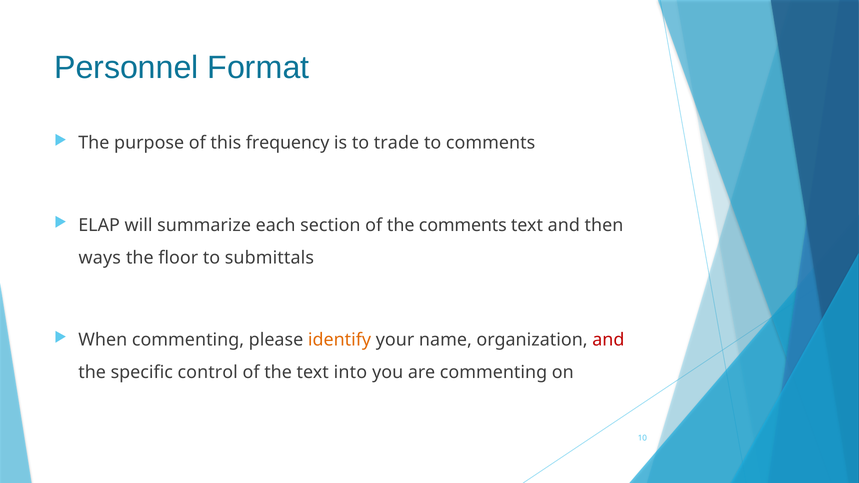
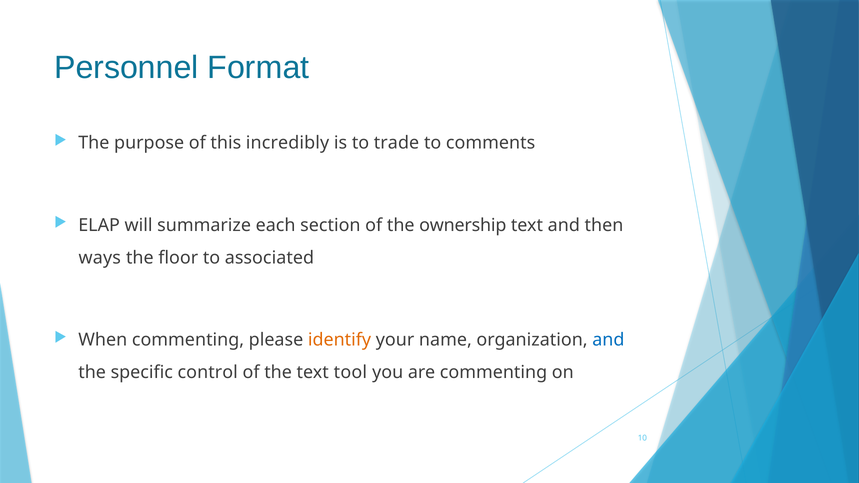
frequency: frequency -> incredibly (288, 143)
the comments: comments -> ownership (463, 225)
submittals: submittals -> associated (269, 258)
and colour: red -> blue (608, 340)
into: into -> tool (350, 372)
